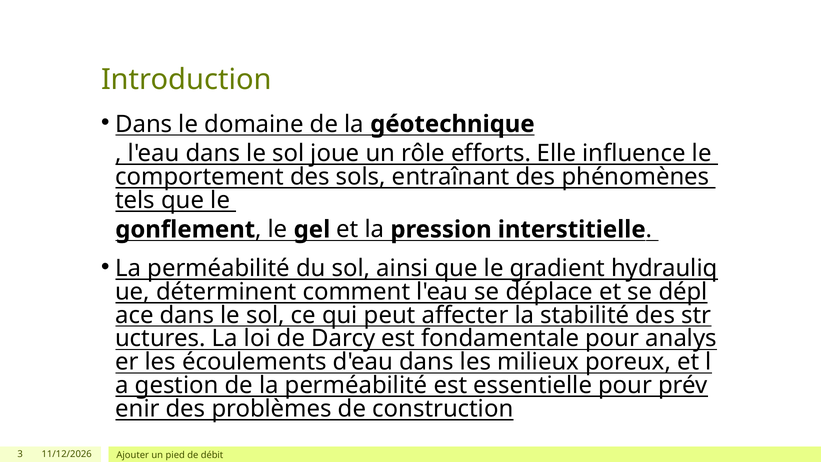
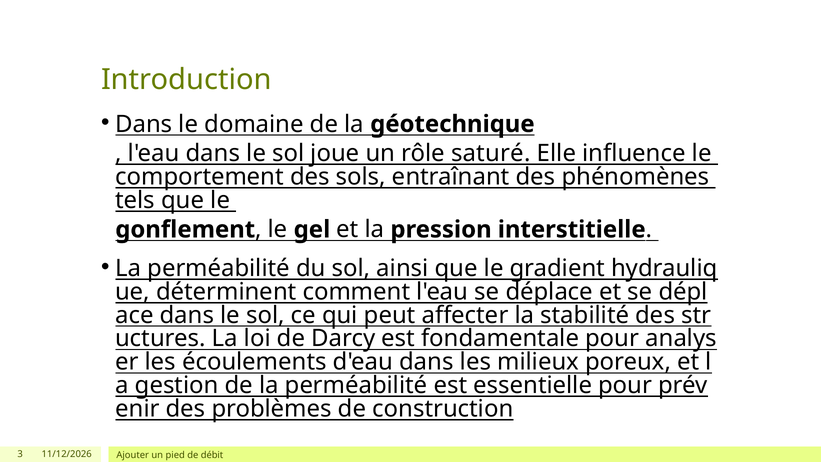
efforts: efforts -> saturé (491, 153)
